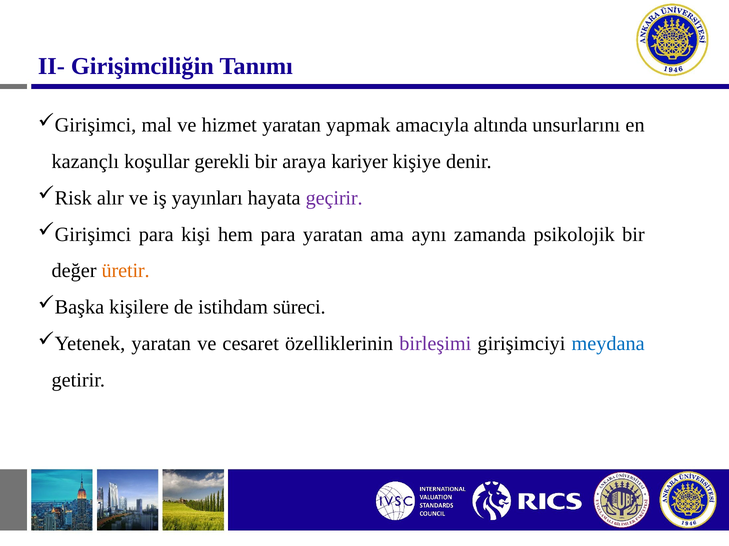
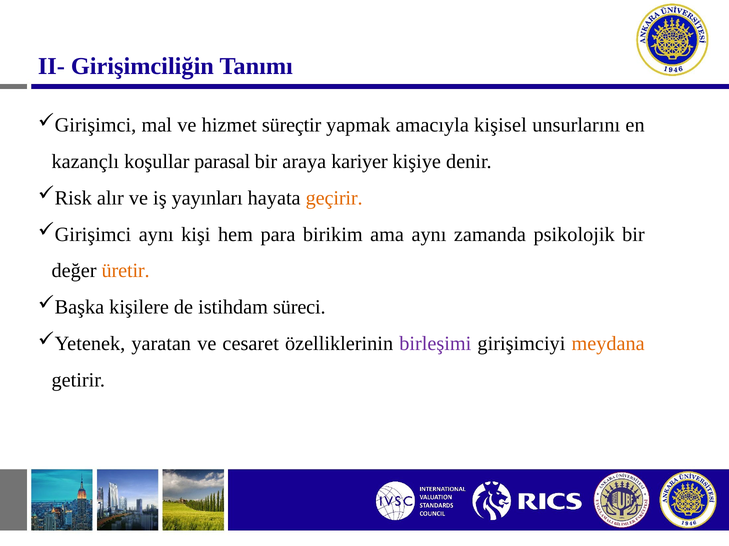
hizmet yaratan: yaratan -> süreçtir (292, 125)
altında: altında -> kişisel (500, 125)
gerekli: gerekli -> parasal (222, 162)
geçirir colour: purple -> orange (334, 198)
para: para -> aynı (156, 235)
para yaratan: yaratan -> birikim (333, 235)
meydana colour: blue -> orange (608, 344)
